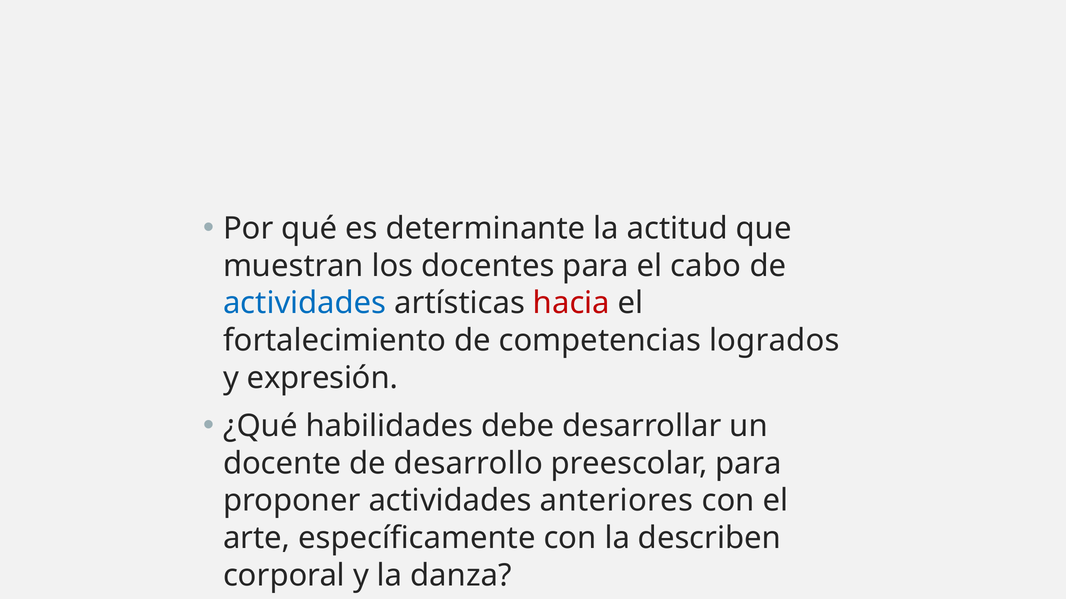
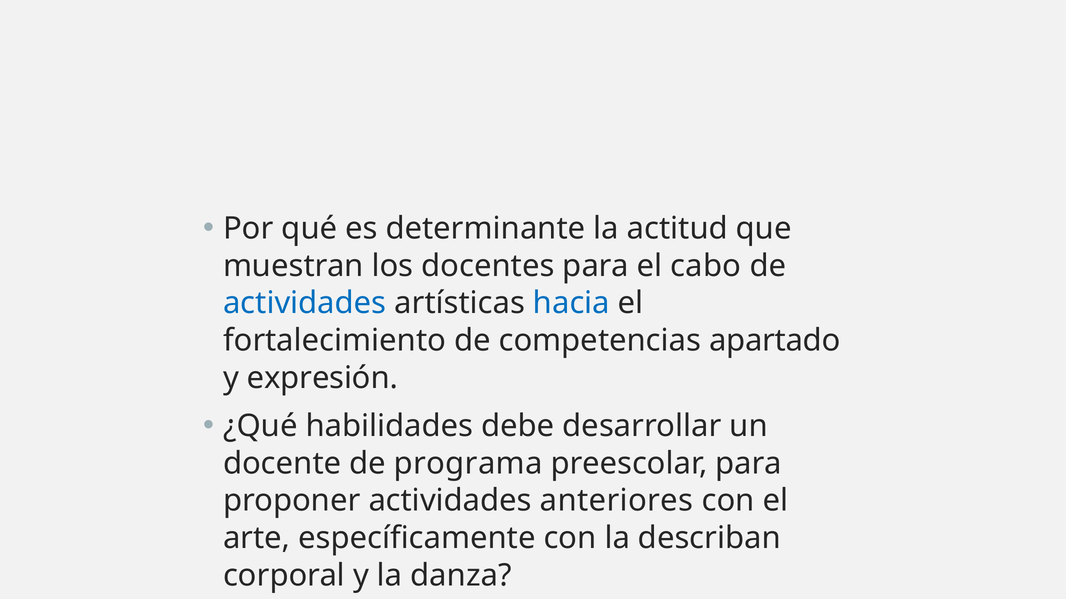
hacia colour: red -> blue (571, 303)
logrados: logrados -> apartado (775, 341)
desarrollo: desarrollo -> programa (468, 464)
describen: describen -> describan (709, 539)
